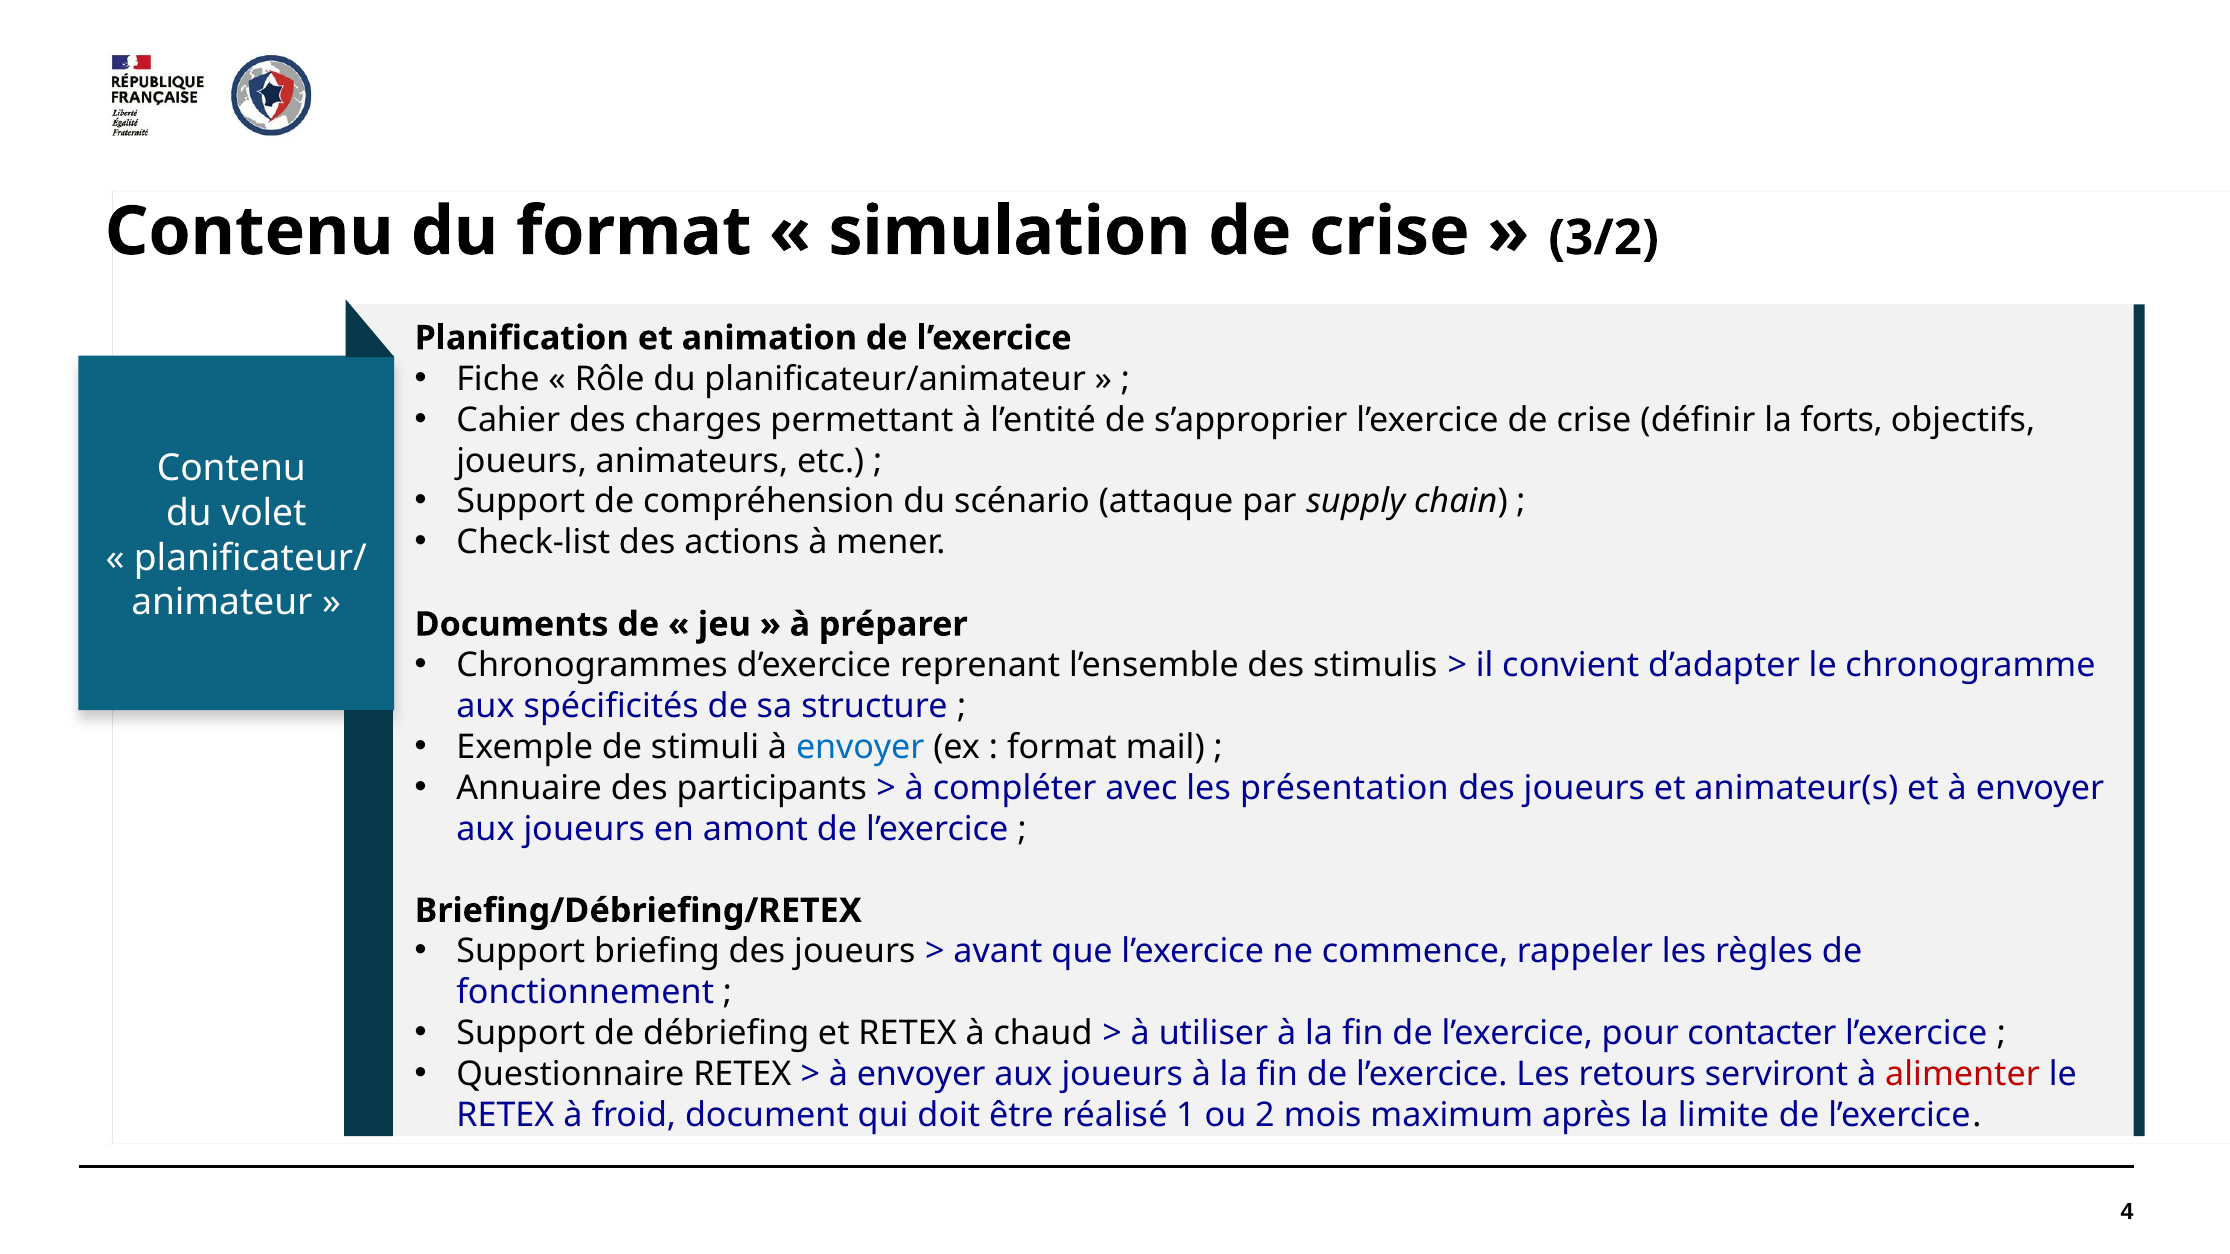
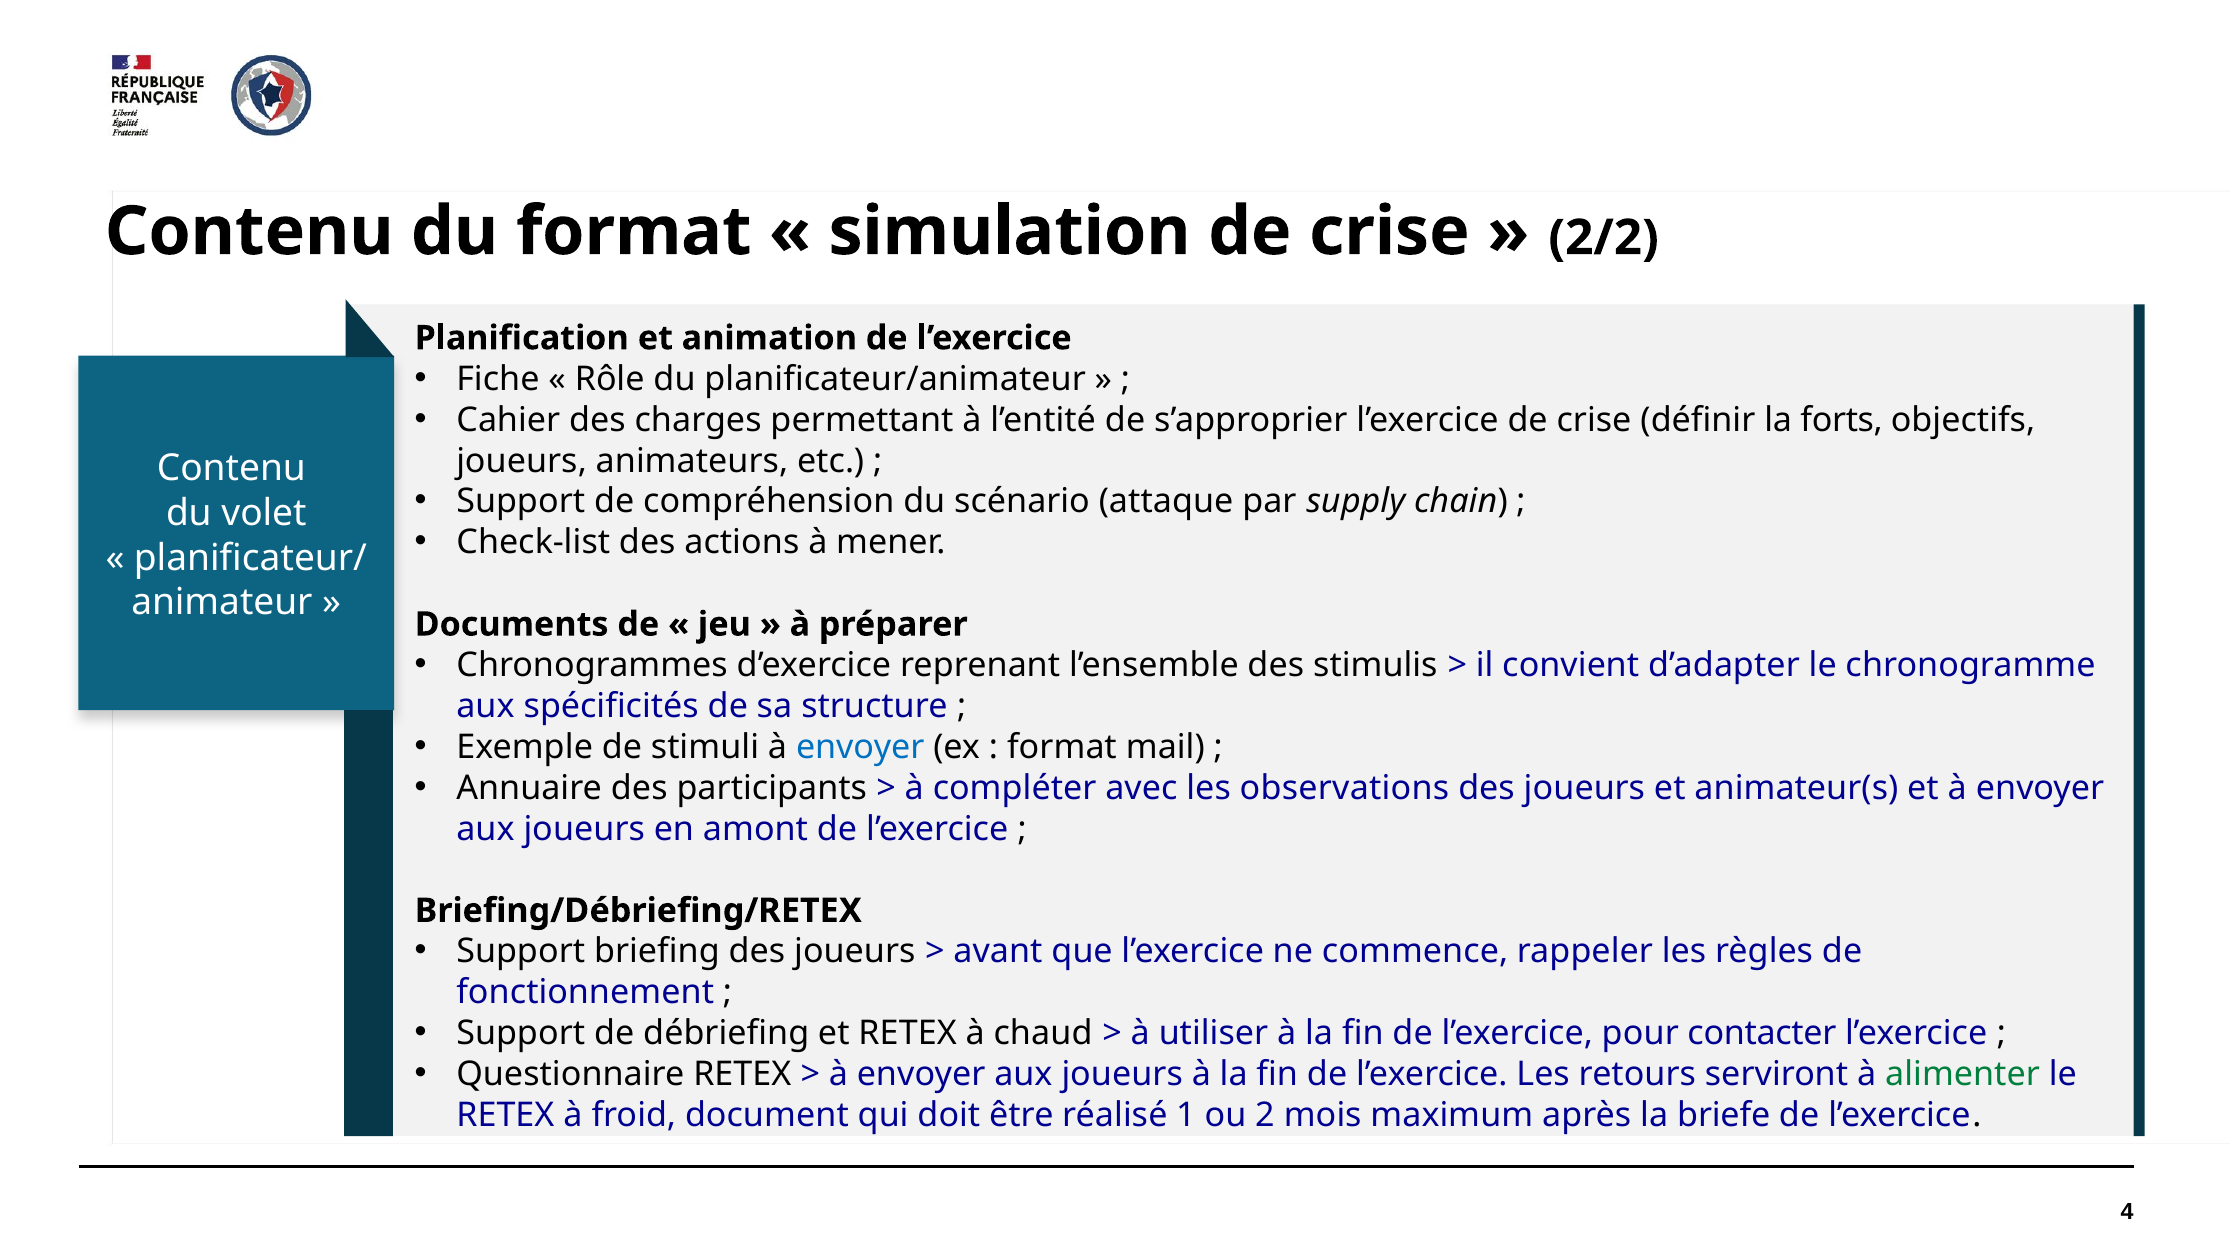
3/2: 3/2 -> 2/2 (1604, 238)
présentation: présentation -> observations (1344, 788)
alimenter colour: red -> green (1963, 1075)
limite: limite -> briefe (1724, 1116)
